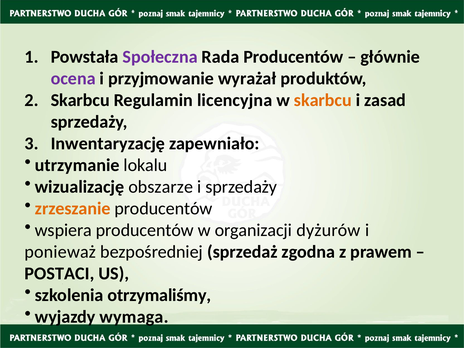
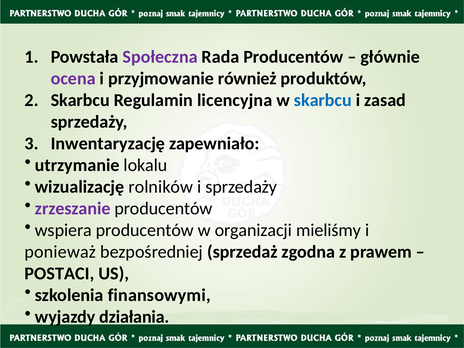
wyrażał: wyrażał -> również (247, 78)
skarbcu colour: orange -> blue (323, 100)
obszarze: obszarze -> rolników (161, 187)
zrzeszanie colour: orange -> purple (73, 208)
dyżurów: dyżurów -> mieliśmy (329, 230)
otrzymaliśmy: otrzymaliśmy -> finansowymi (159, 295)
wymaga: wymaga -> działania (134, 317)
